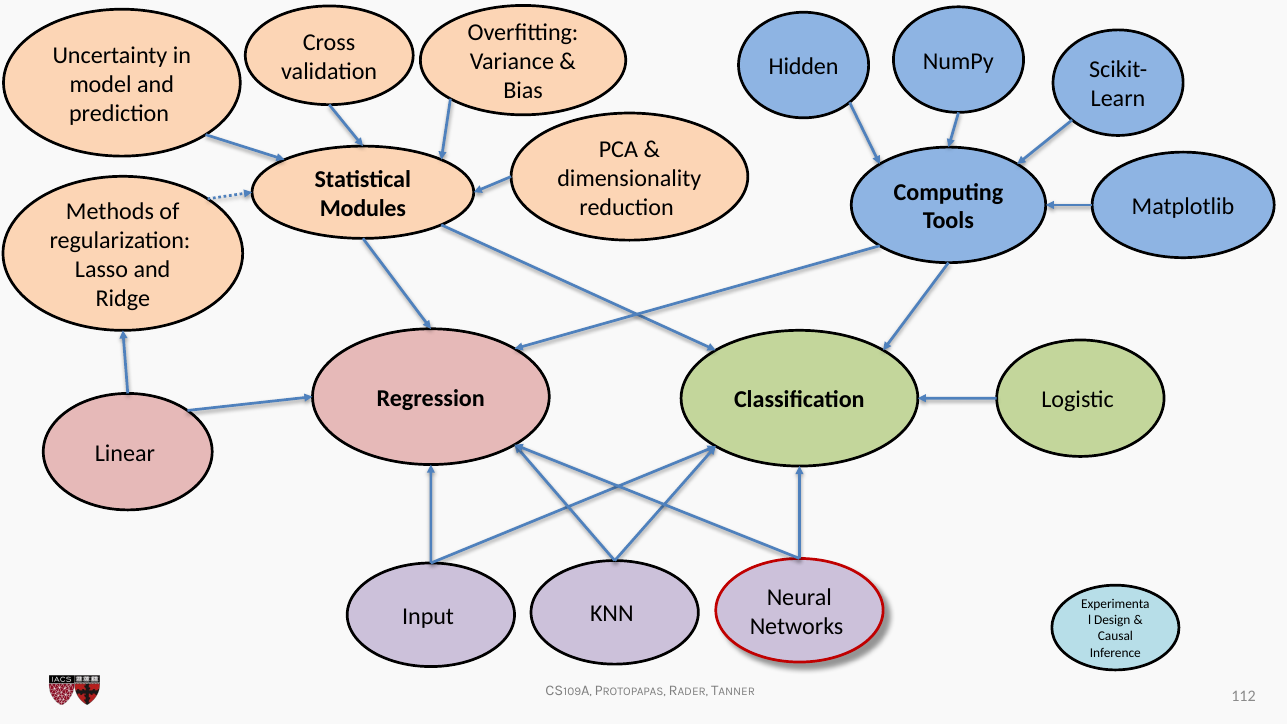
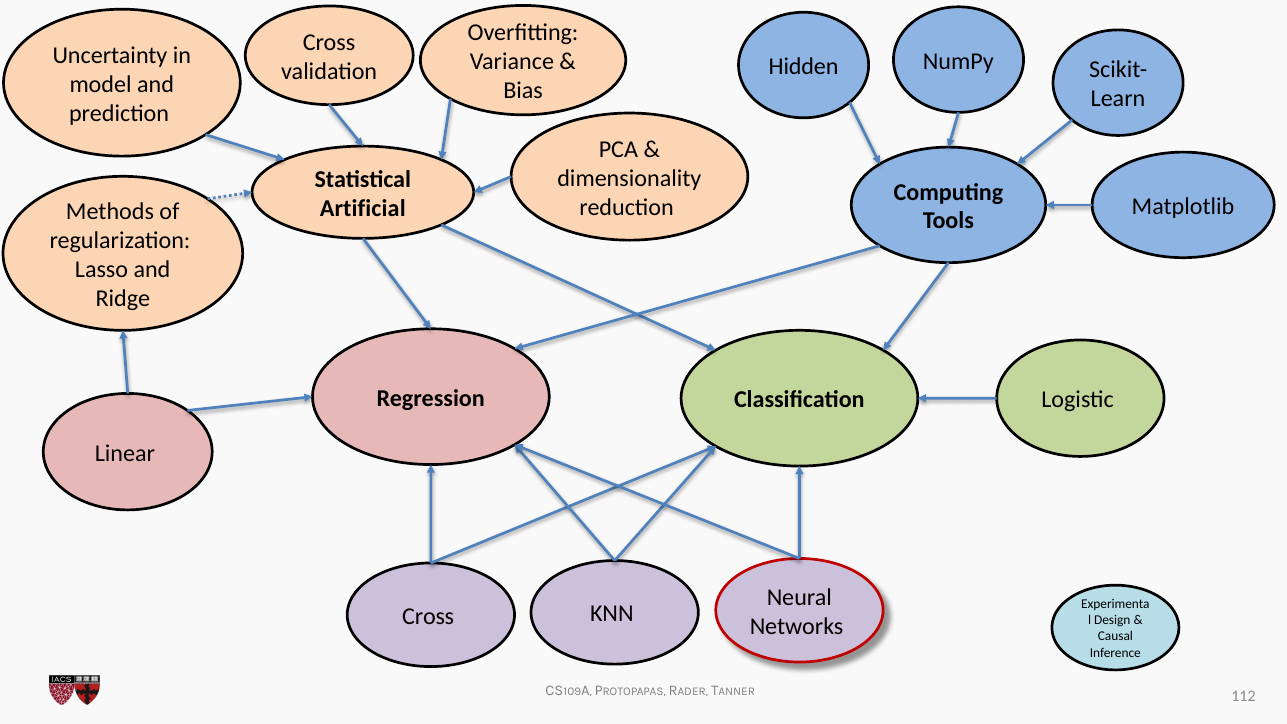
Modules: Modules -> Artificial (363, 208)
Input: Input -> Cross (428, 616)
